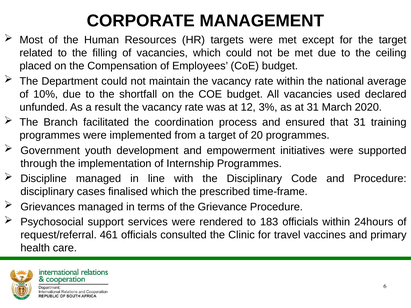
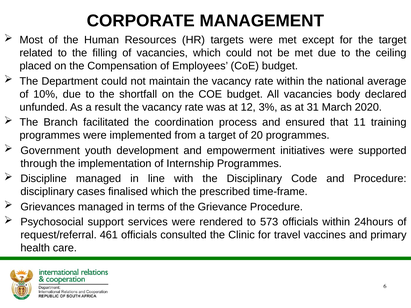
used: used -> body (348, 94)
that 31: 31 -> 11 (360, 122)
183: 183 -> 573 (269, 222)
